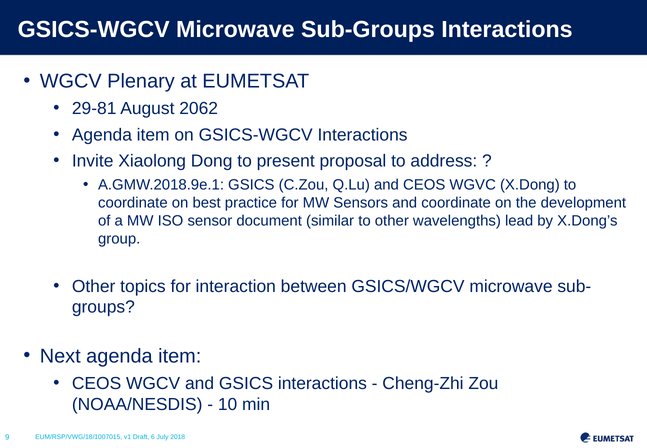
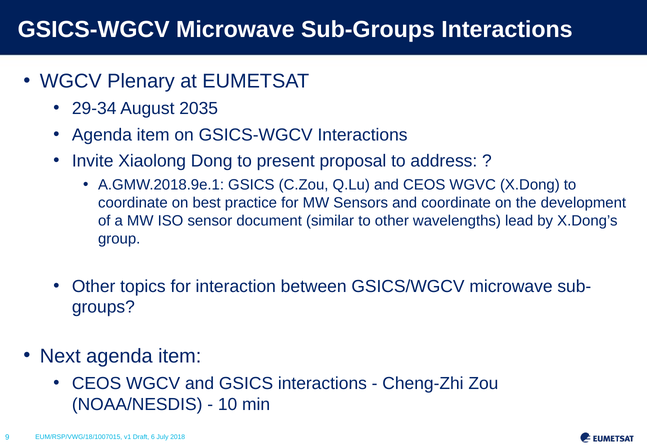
29-81: 29-81 -> 29-34 (94, 109)
2062: 2062 -> 2035 (199, 109)
